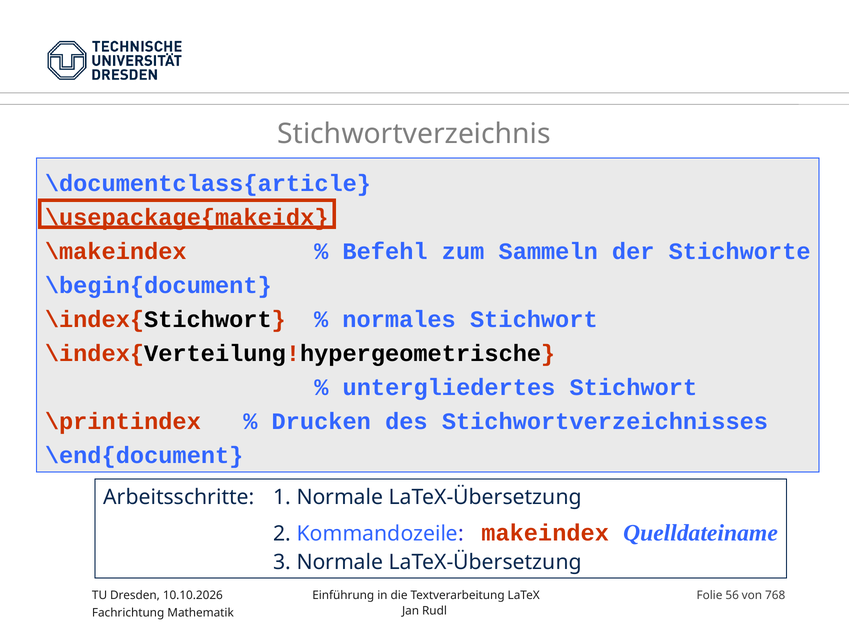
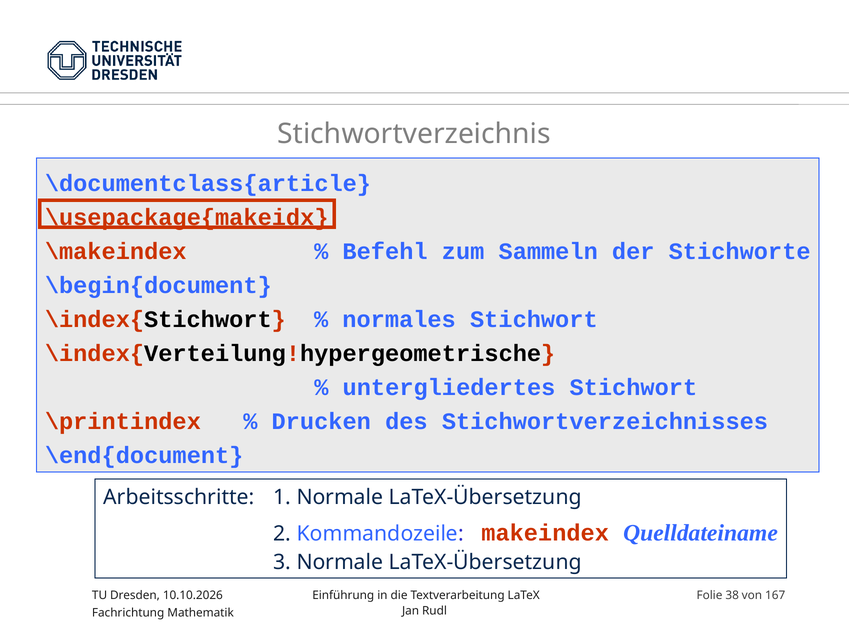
56: 56 -> 38 (732, 595)
768: 768 -> 167 (775, 595)
